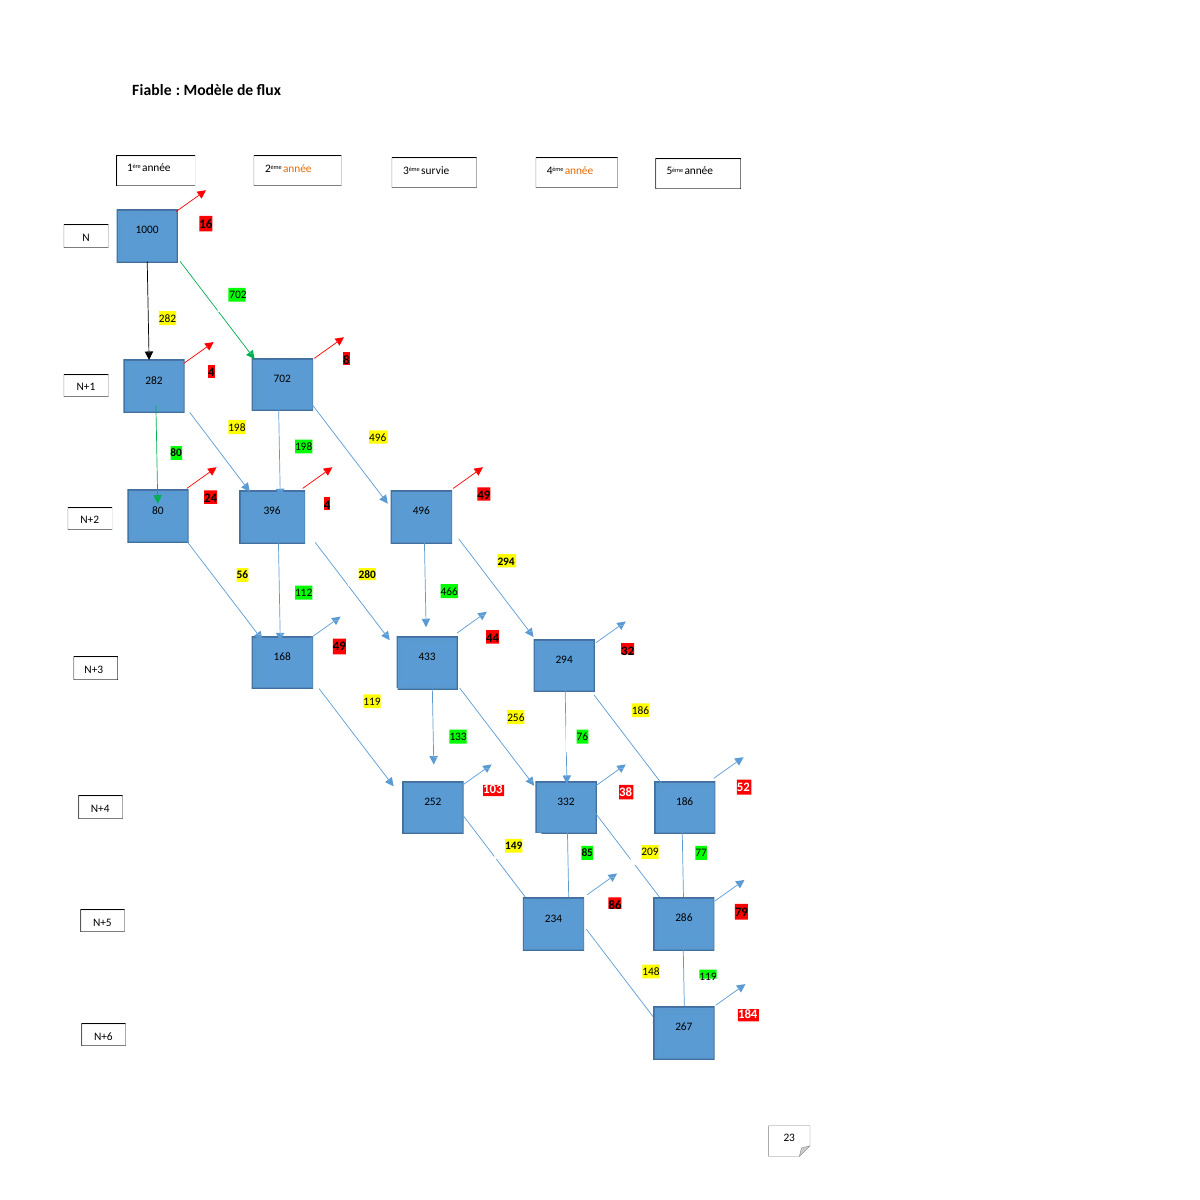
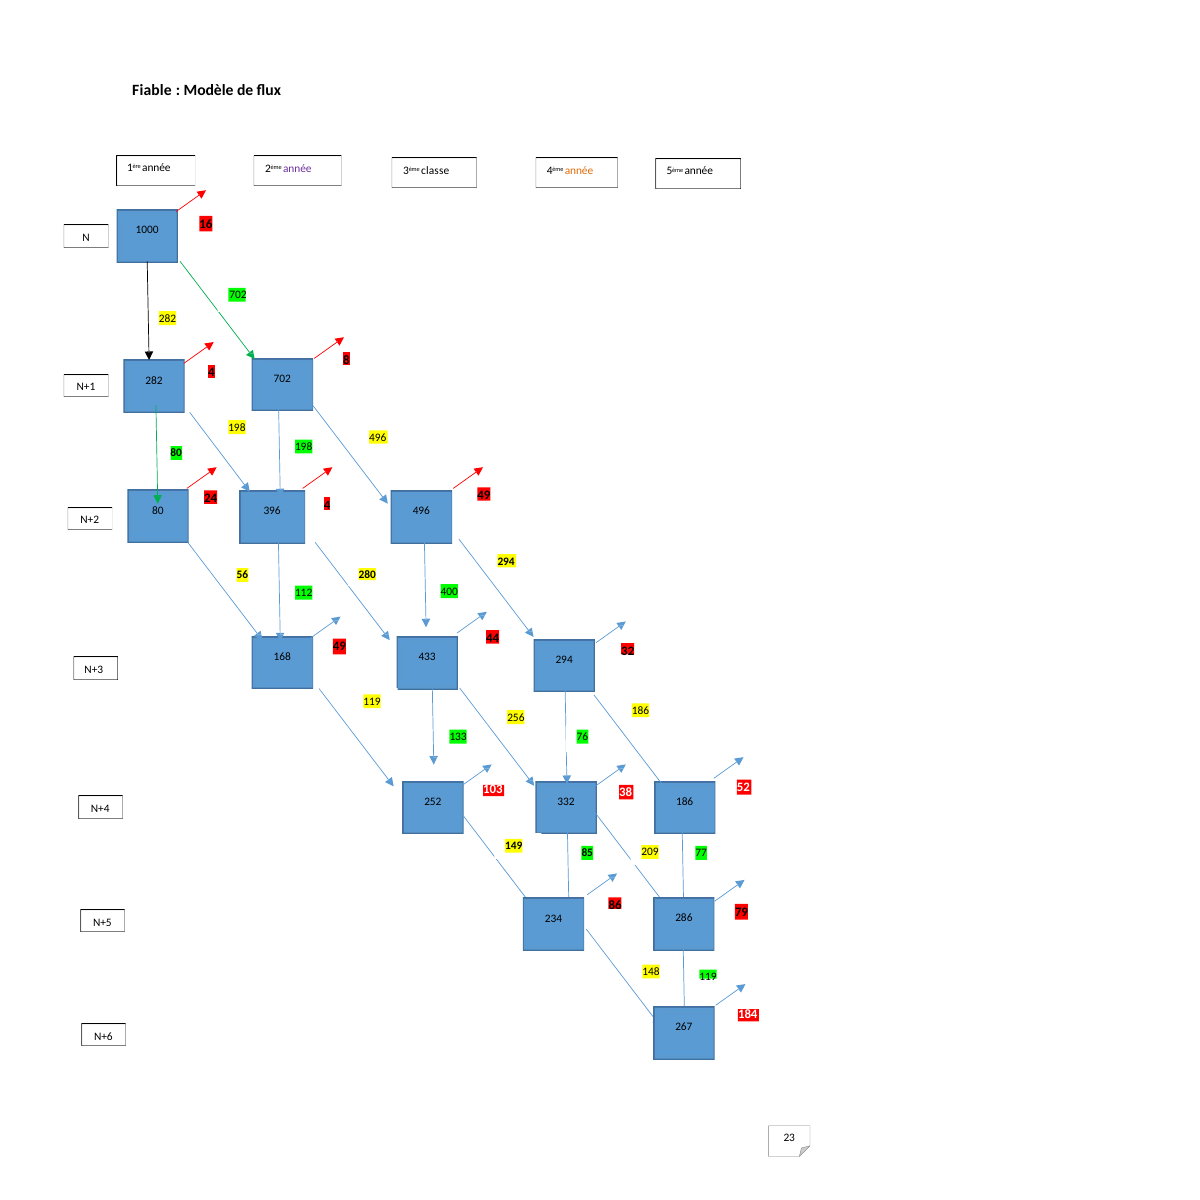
année colour: orange -> purple (297, 169)
survie: survie -> classe (435, 170)
466: 466 -> 400 (449, 591)
